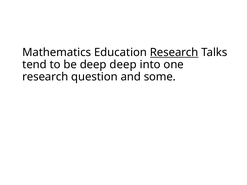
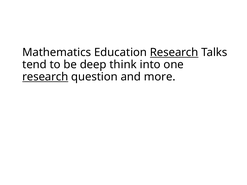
deep deep: deep -> think (123, 65)
research underline: none -> present (45, 77)
some: some -> more (160, 77)
